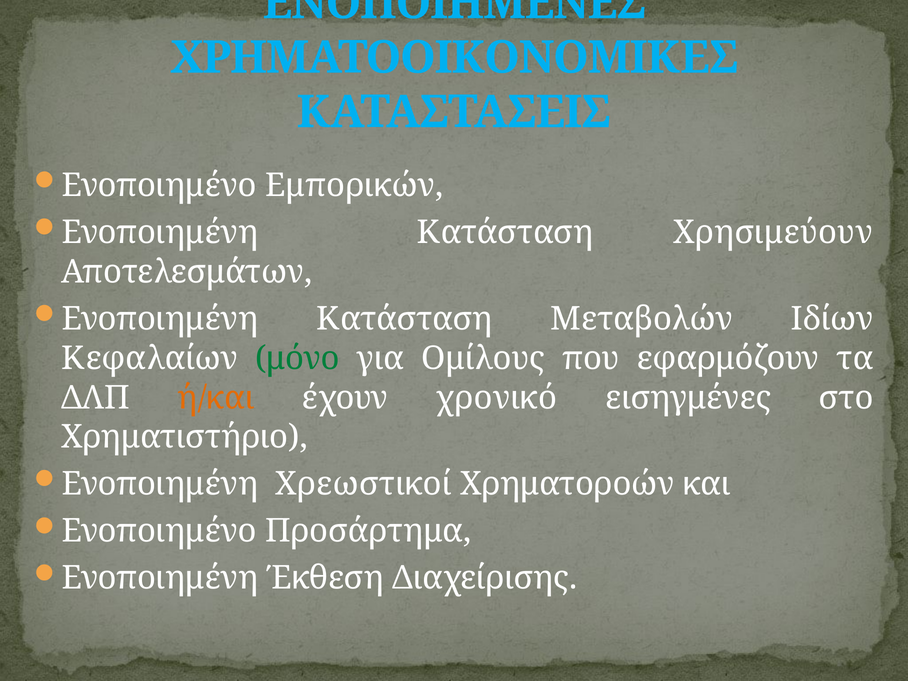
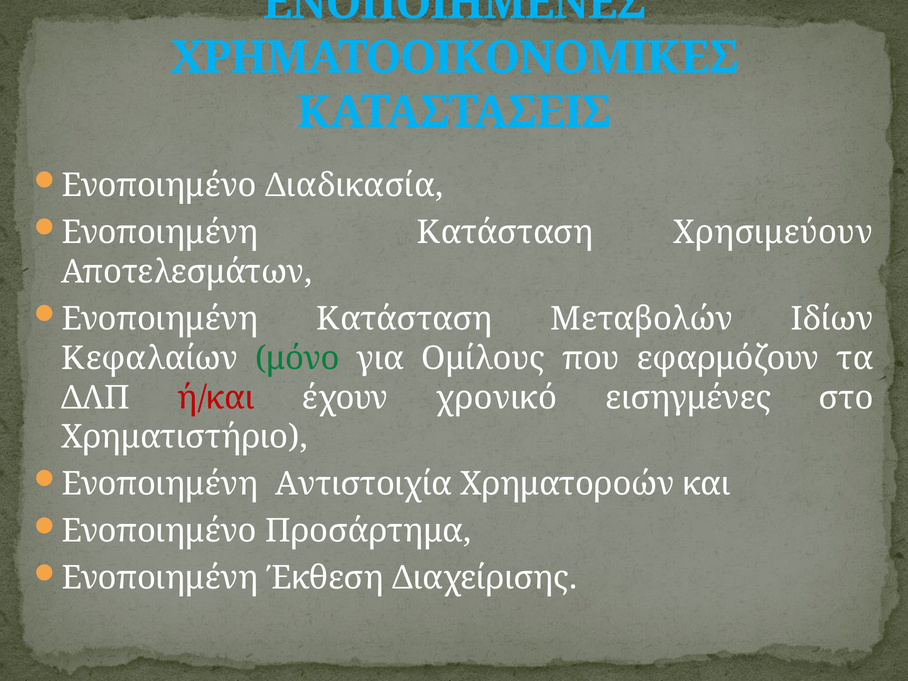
Εμπορικών: Εμπορικών -> Διαδικασία (354, 185)
ή/και colour: orange -> red (216, 398)
Χρεωστικοί: Χρεωστικοί -> Αντιστοιχία (364, 484)
